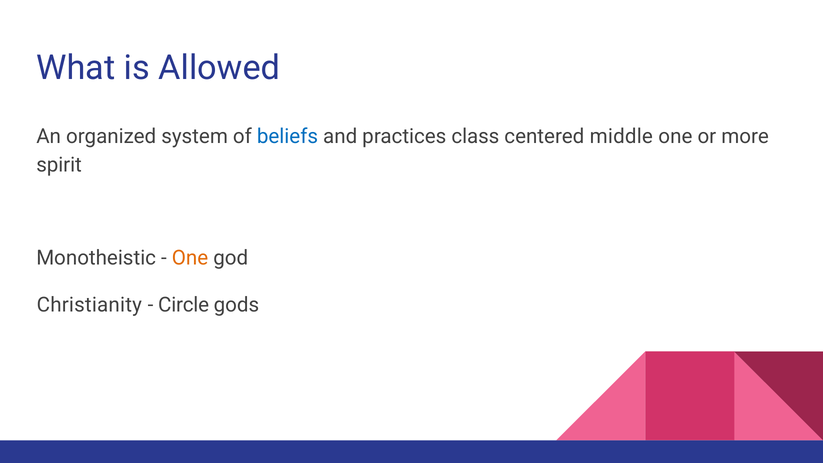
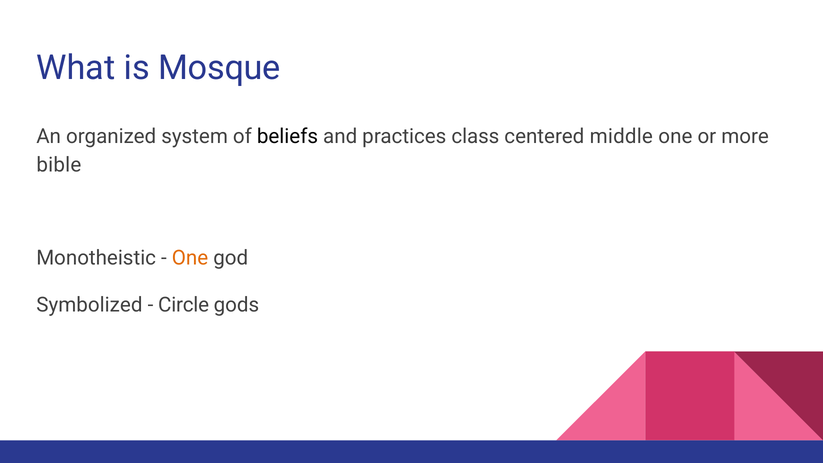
Allowed: Allowed -> Mosque (219, 68)
beliefs colour: blue -> black (287, 136)
spirit: spirit -> bible (59, 165)
Christianity: Christianity -> Symbolized (89, 305)
